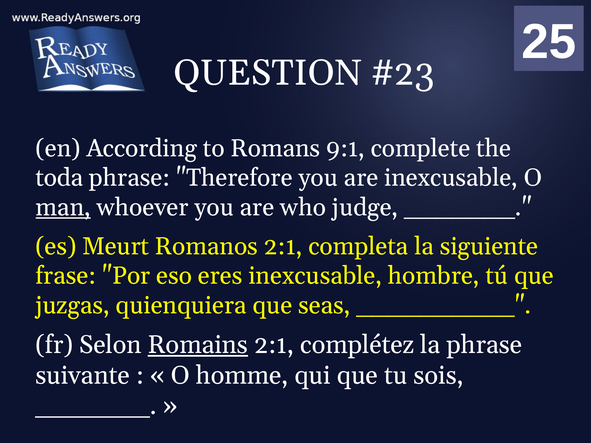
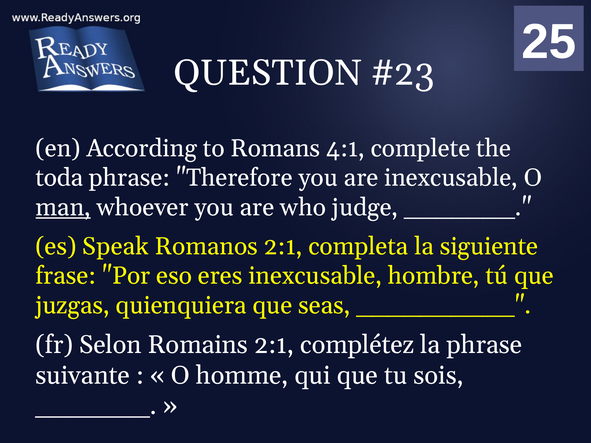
9:1: 9:1 -> 4:1 (346, 148)
Meurt: Meurt -> Speak (115, 246)
Romains underline: present -> none (198, 345)
